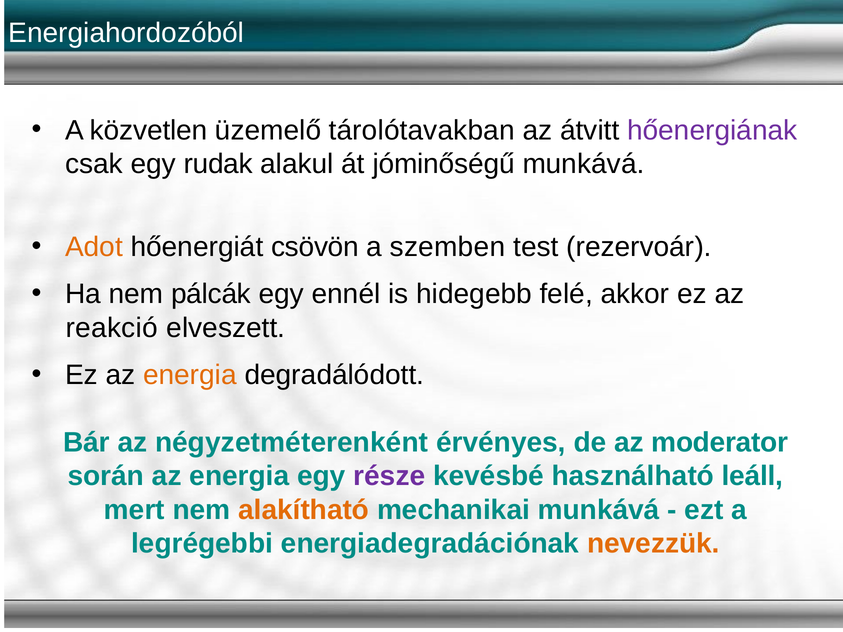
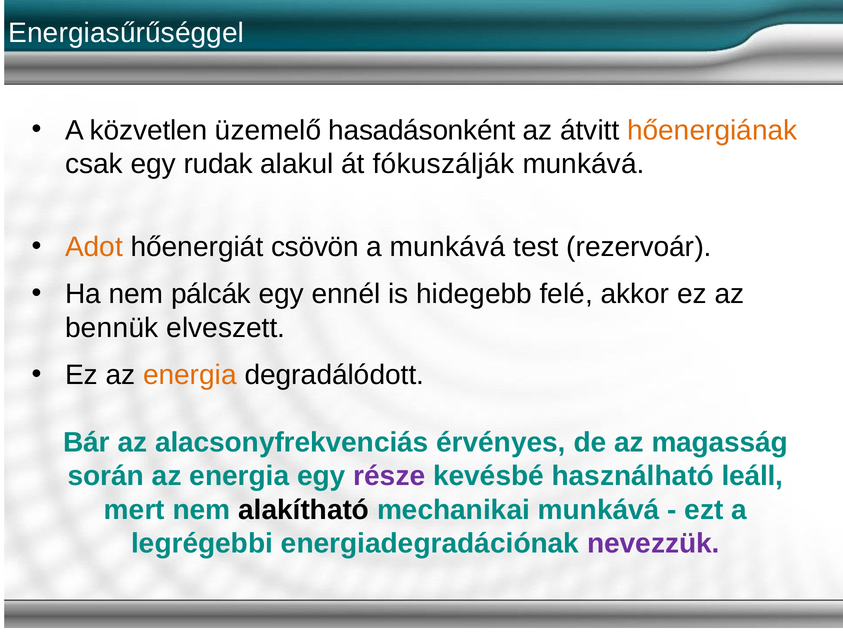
Energiahordozóból: Energiahordozóból -> Energiasűrűséggel (126, 33)
tárolótavakban: tárolótavakban -> hasadásonként (422, 130)
hőenergiának colour: purple -> orange (712, 130)
jóminőségű: jóminőségű -> fókuszálják (443, 164)
a szemben: szemben -> munkává (448, 247)
reakció: reakció -> bennük (112, 328)
négyzetméterenként: négyzetméterenként -> alacsonyfrekvenciás (292, 443)
moderator: moderator -> magasság (720, 443)
alakítható colour: orange -> black (304, 510)
nevezzük colour: orange -> purple (653, 544)
